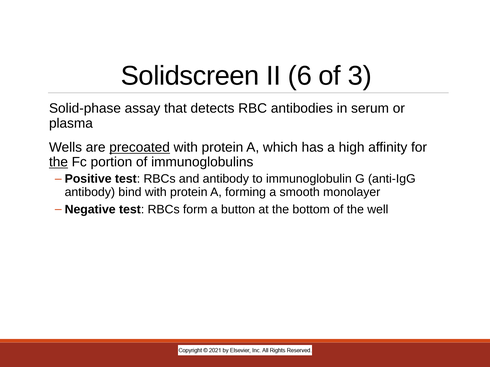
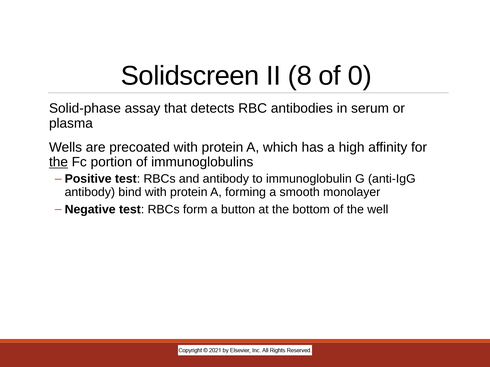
6: 6 -> 8 (300, 76)
3: 3 -> 0 (360, 76)
precoated underline: present -> none (140, 148)
